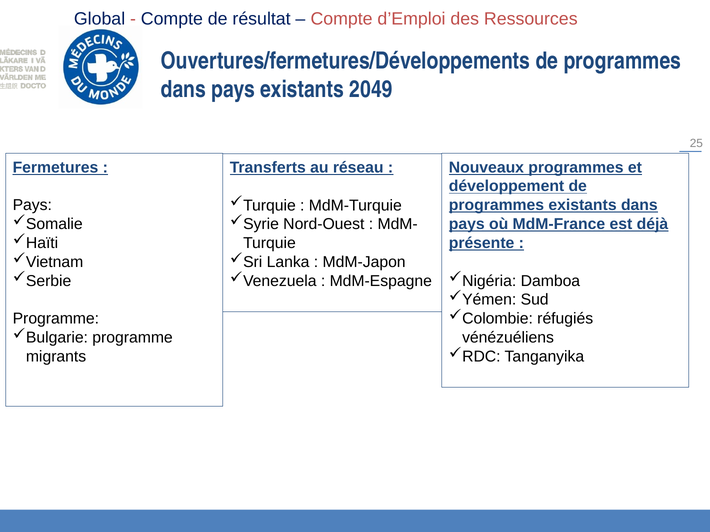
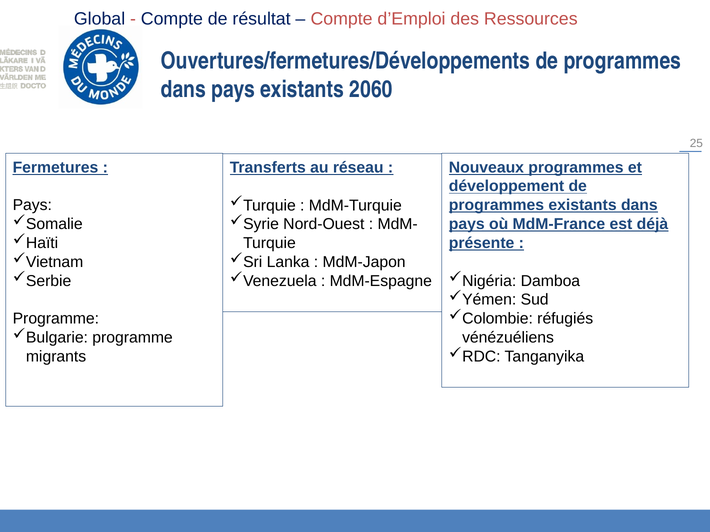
2049: 2049 -> 2060 (371, 90)
